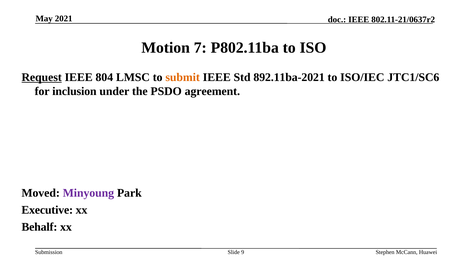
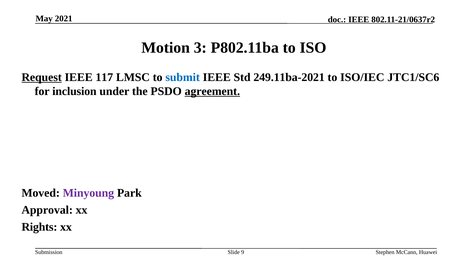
7: 7 -> 3 (200, 48)
804: 804 -> 117 (104, 77)
submit colour: orange -> blue (183, 77)
892.11ba-2021: 892.11ba-2021 -> 249.11ba-2021 (289, 77)
agreement underline: none -> present (212, 91)
Executive: Executive -> Approval (47, 210)
Behalf: Behalf -> Rights (39, 227)
